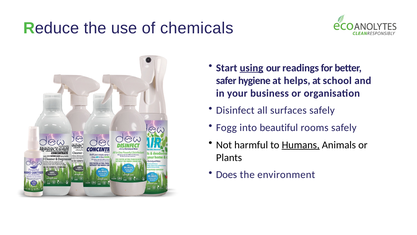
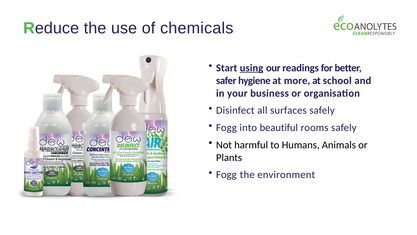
helps: helps -> more (297, 80)
Humans underline: present -> none (301, 145)
Does: Does -> Fogg (226, 174)
